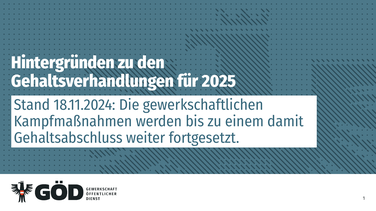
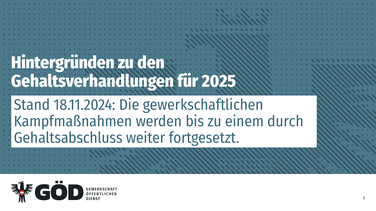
damit: damit -> durch (285, 122)
